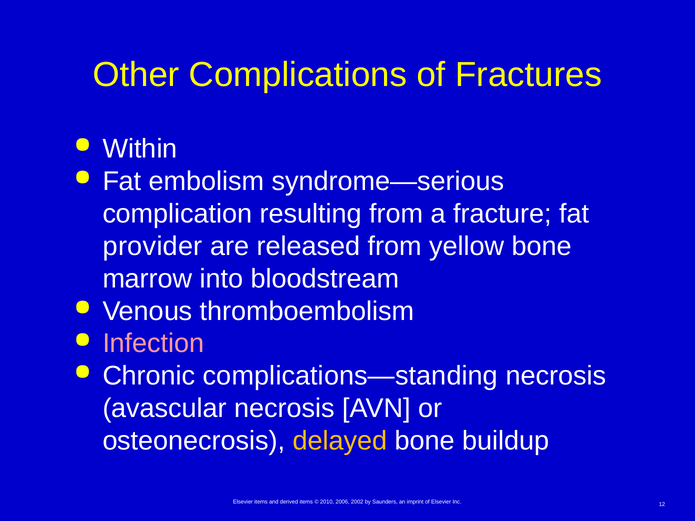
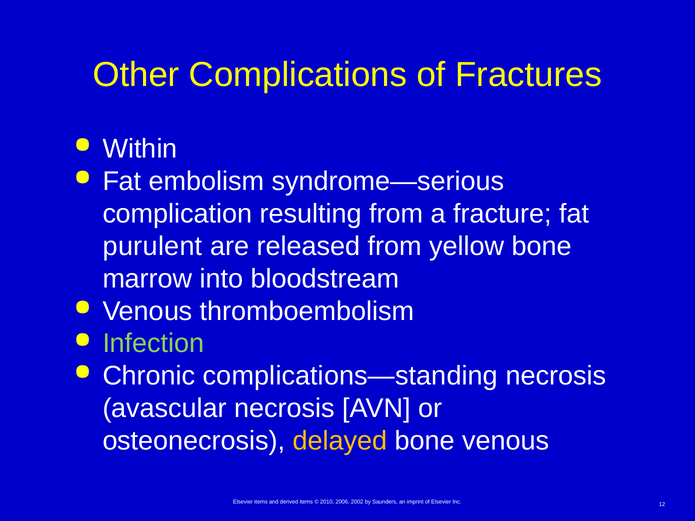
provider: provider -> purulent (153, 246)
Infection colour: pink -> light green (153, 344)
bone buildup: buildup -> venous (506, 441)
